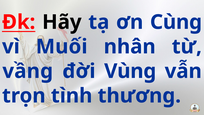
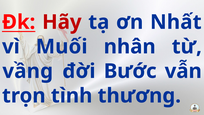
Hãy colour: black -> red (62, 22)
Cùng: Cùng -> Nhất (176, 22)
Vùng: Vùng -> Bước (130, 71)
